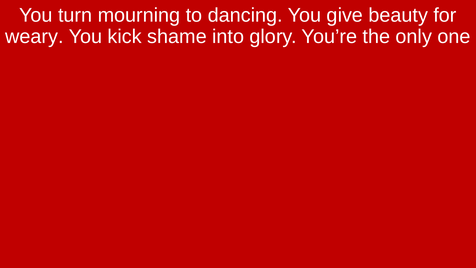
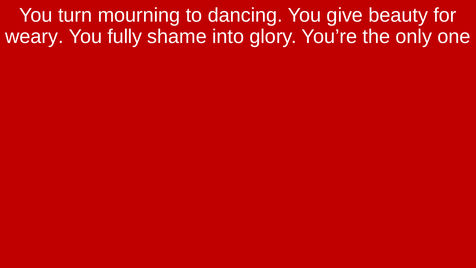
kick: kick -> fully (125, 37)
